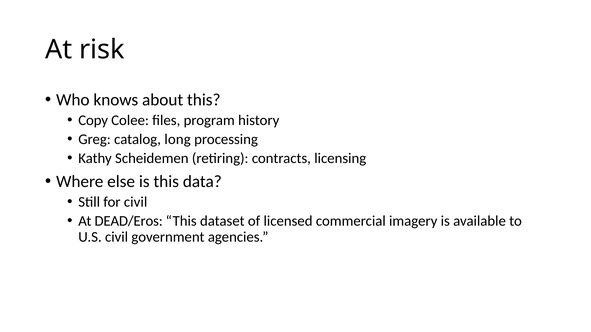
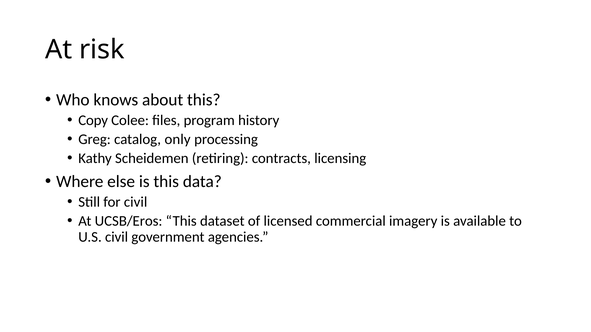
long: long -> only (178, 139)
DEAD/Eros: DEAD/Eros -> UCSB/Eros (129, 221)
